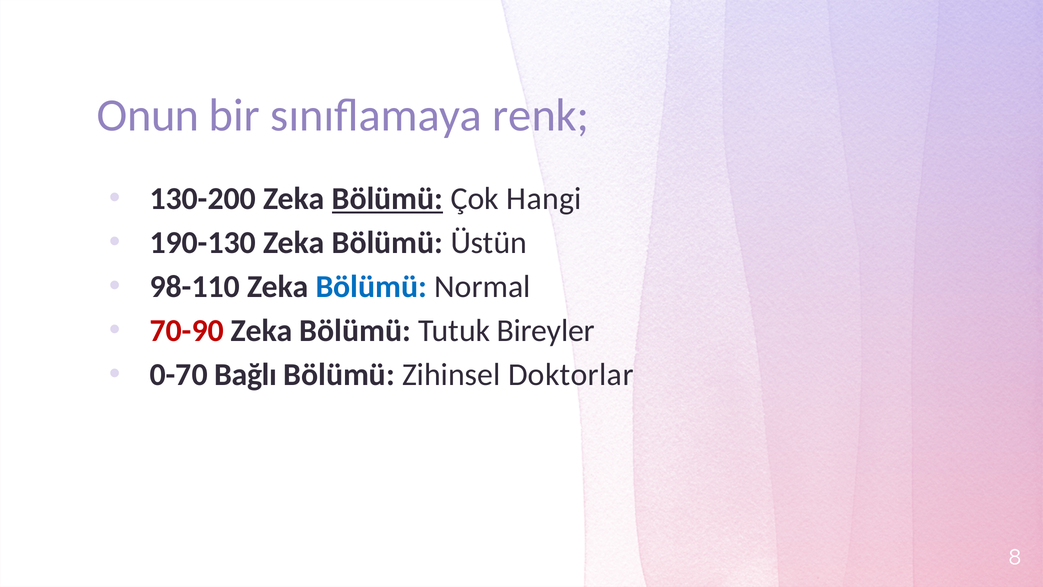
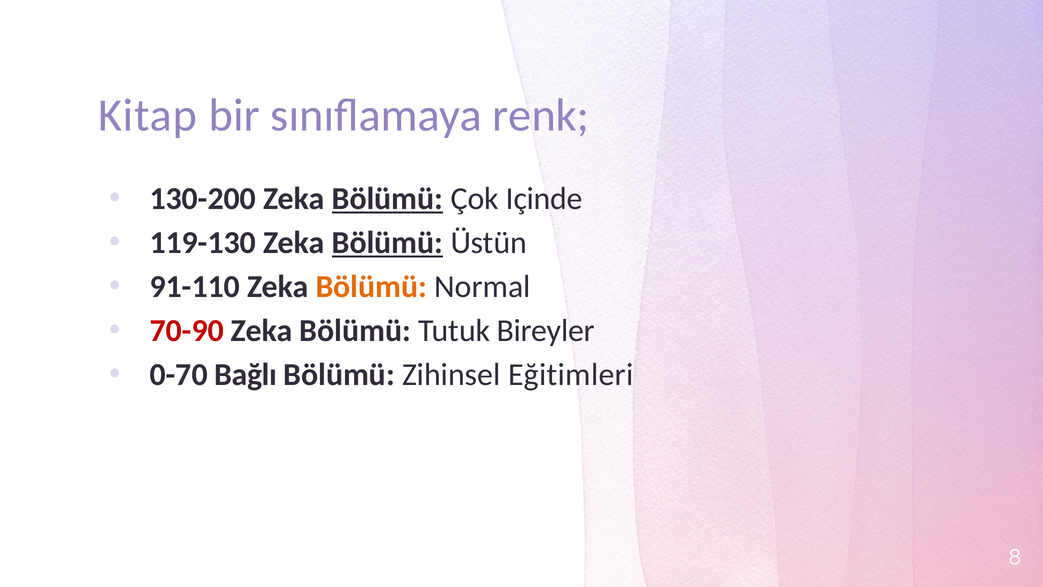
Onun: Onun -> Kitap (148, 115)
Hangi: Hangi -> Içinde (544, 199)
190-130: 190-130 -> 119-130 (203, 243)
Bölümü underline: none -> present (387, 243)
98-110: 98-110 -> 91-110 (195, 287)
Bölümü colour: blue -> orange (371, 287)
Doktorlar: Doktorlar -> Eğitimleri (571, 375)
